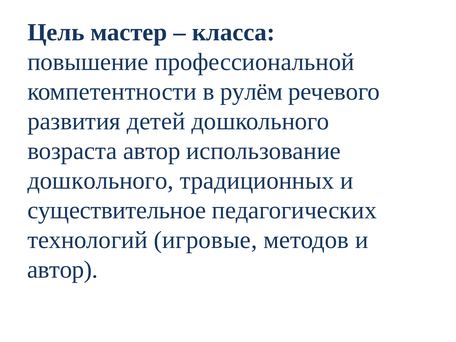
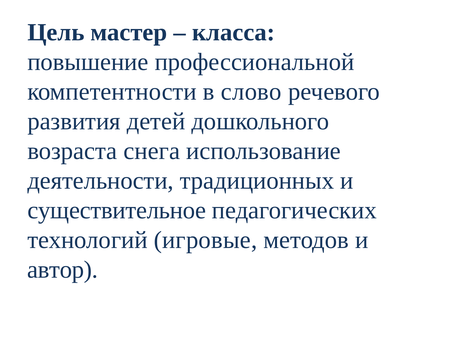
рулём: рулём -> слово (251, 92)
возраста автор: автор -> снега (152, 151)
дошкольного: дошкольного -> деятельности (101, 181)
